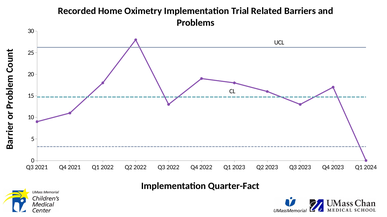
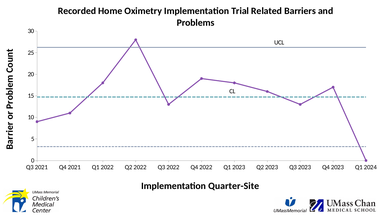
Quarter-Fact: Quarter-Fact -> Quarter-Site (234, 186)
